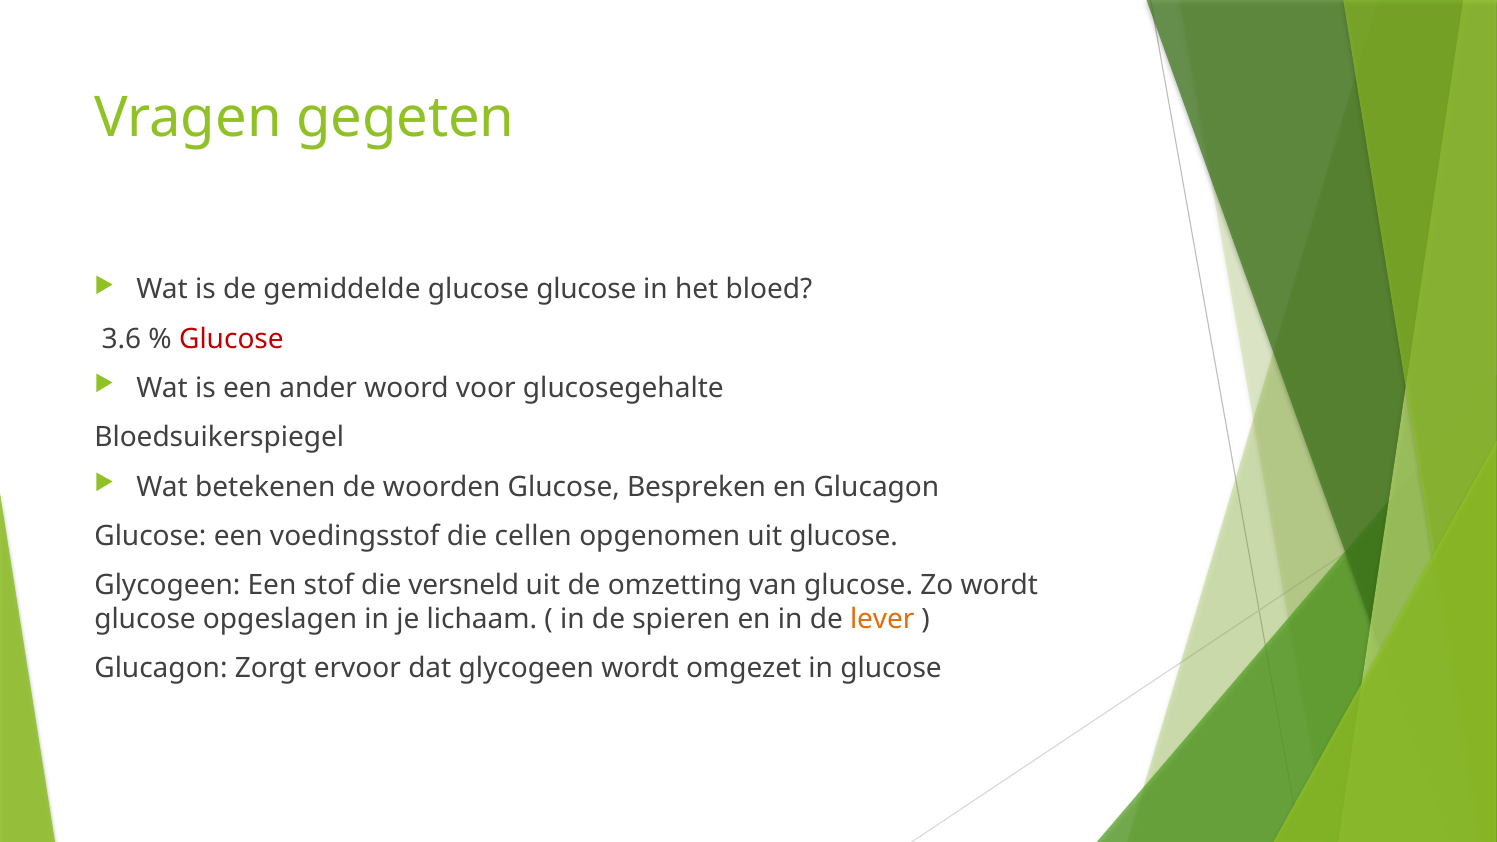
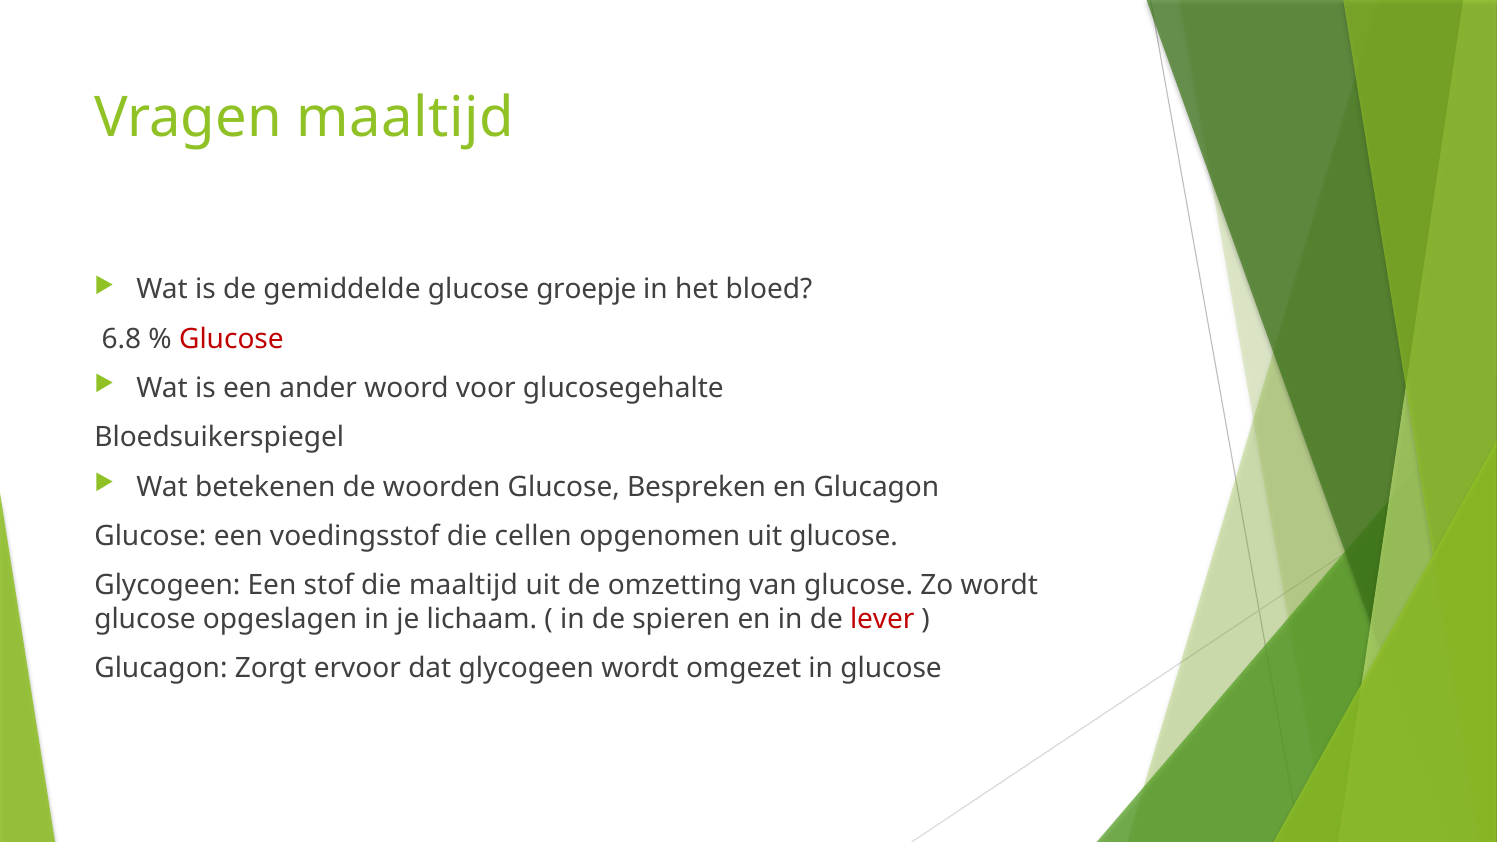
Vragen gegeten: gegeten -> maaltijd (405, 118)
glucose glucose: glucose -> groepje (586, 290)
3.6: 3.6 -> 6.8 (121, 339)
die versneld: versneld -> maaltijd (463, 585)
lever colour: orange -> red (882, 619)
